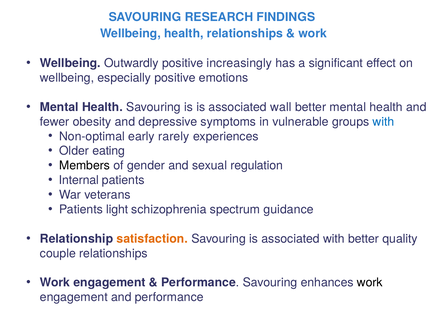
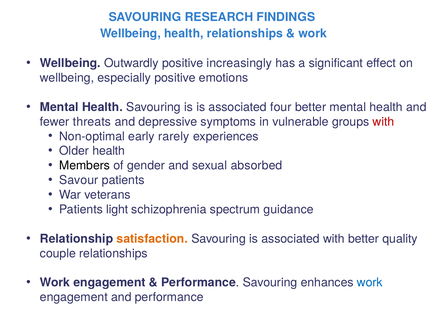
wall: wall -> four (281, 107)
obesity: obesity -> threats (92, 122)
with colour: blue -> red (383, 122)
Older eating: eating -> health (109, 151)
regulation: regulation -> absorbed (257, 166)
Internal: Internal -> Savour (79, 180)
work colour: black -> blue (370, 283)
